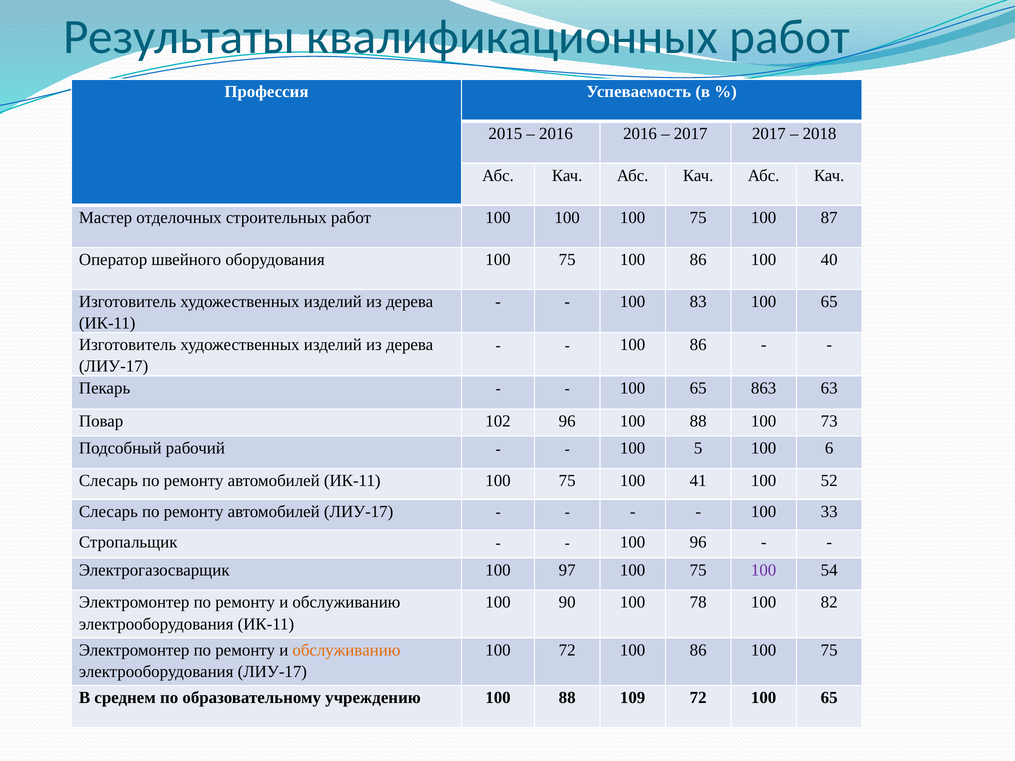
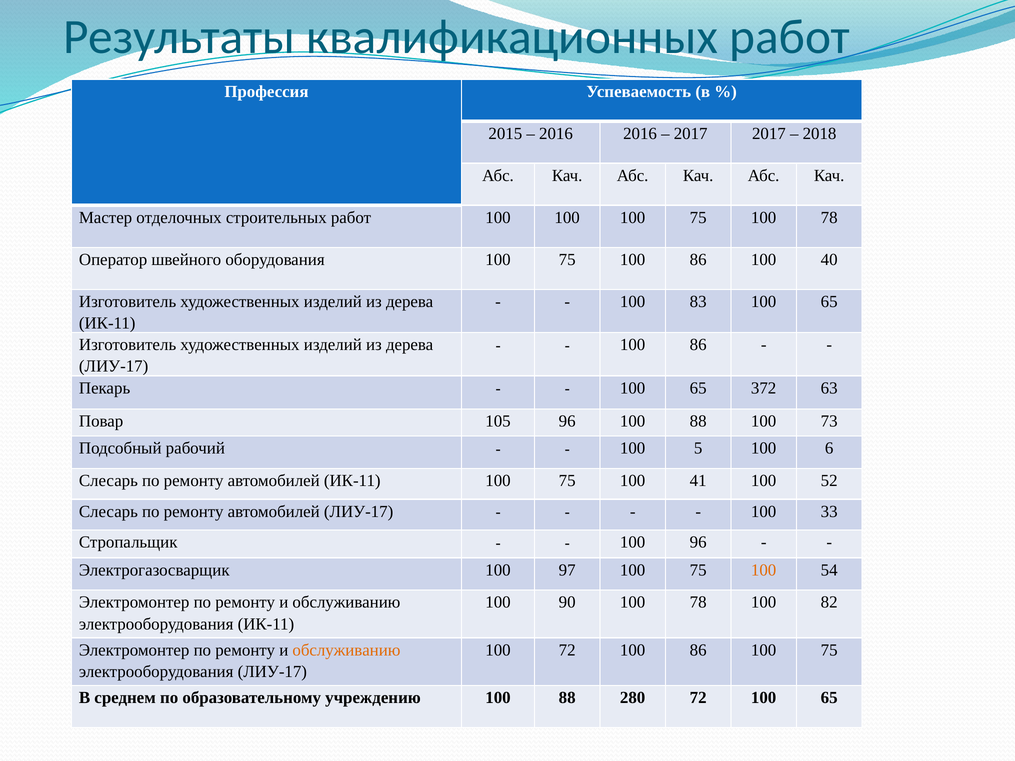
75 100 87: 87 -> 78 (829, 218)
863: 863 -> 372 (764, 388)
102: 102 -> 105 (498, 421)
100 colour: purple -> orange (764, 570)
109: 109 -> 280 (633, 698)
